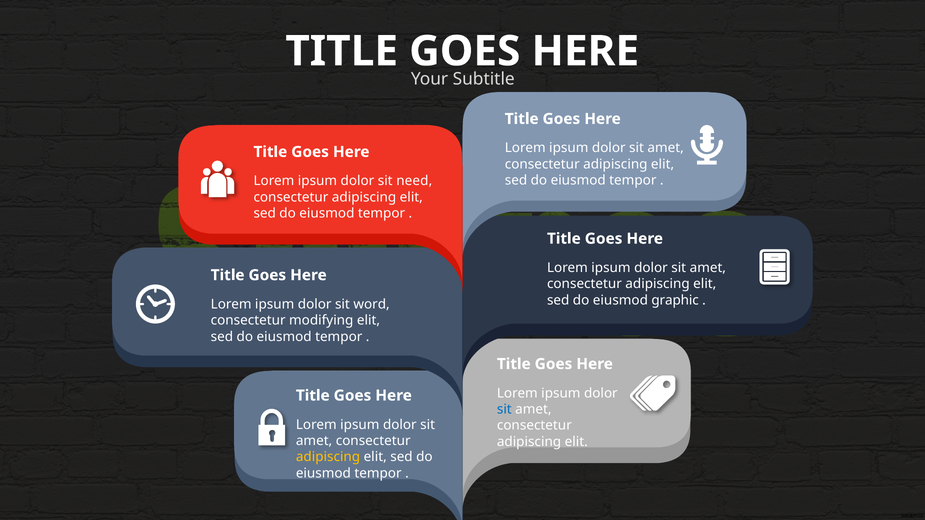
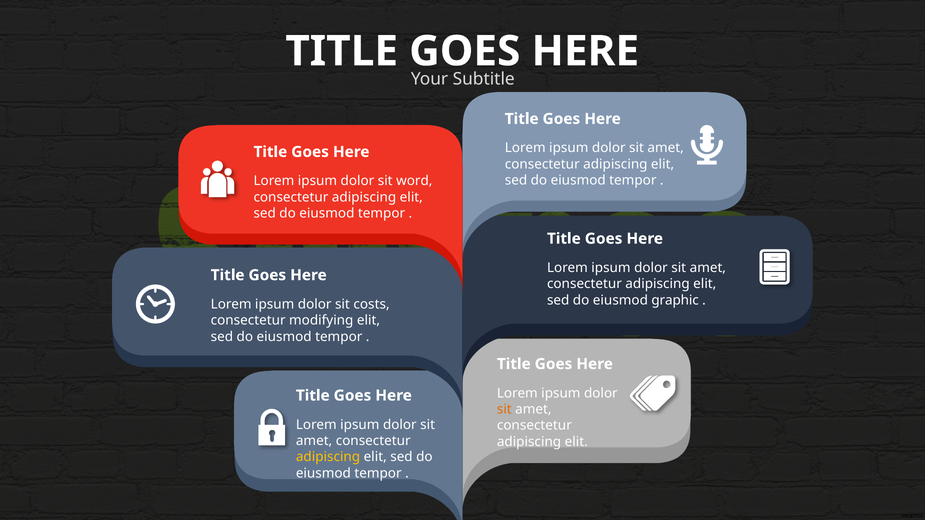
need: need -> word (414, 181)
word: word -> costs (372, 304)
sit colour: blue -> orange (504, 410)
